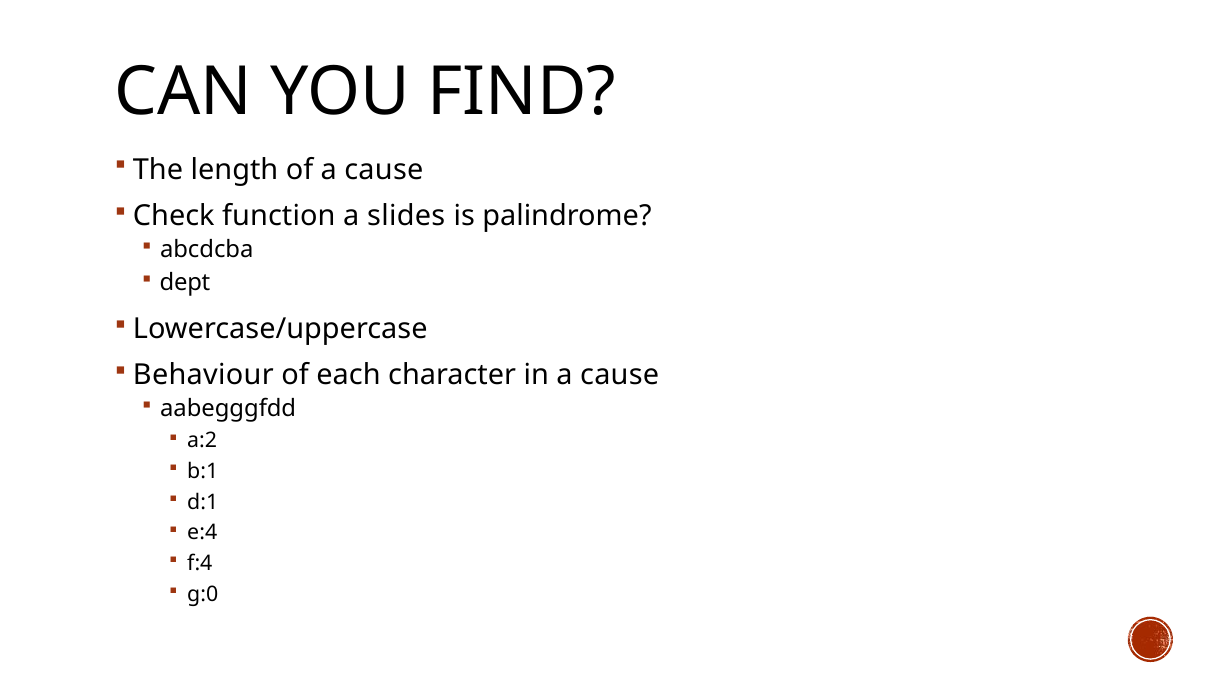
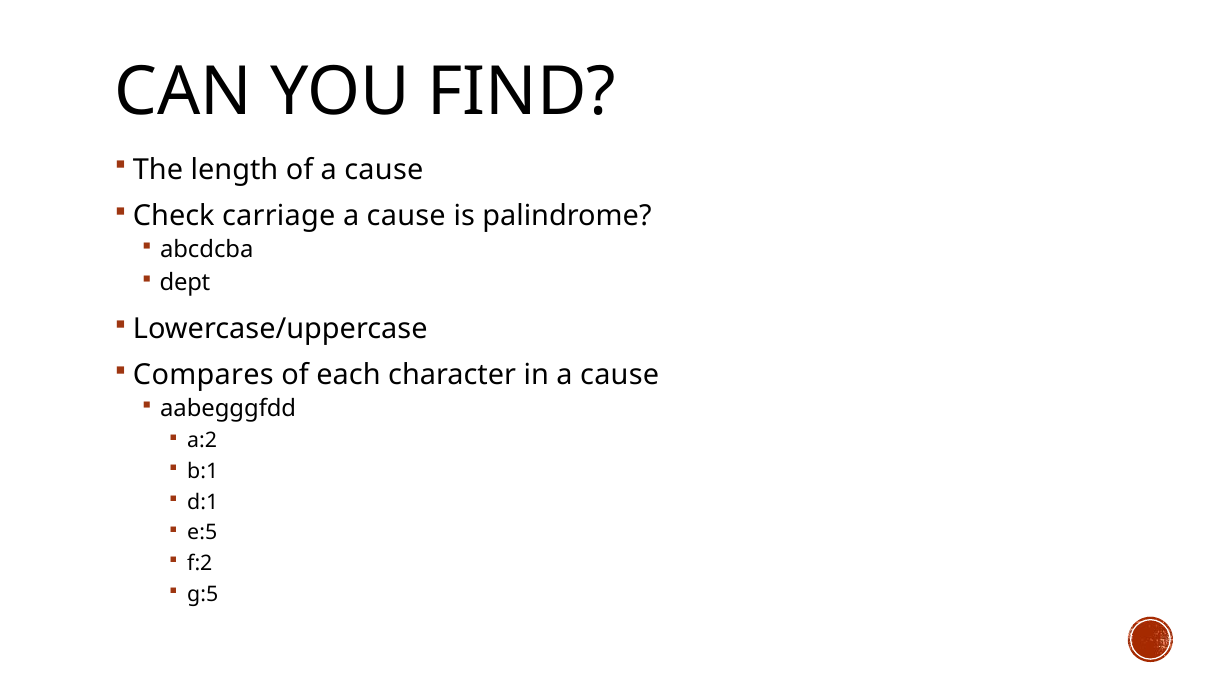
function: function -> carriage (279, 216)
slides: slides -> cause (406, 216)
Behaviour: Behaviour -> Compares (203, 375)
e:4: e:4 -> e:5 (202, 532)
f:4: f:4 -> f:2 (200, 563)
g:0: g:0 -> g:5 (203, 594)
